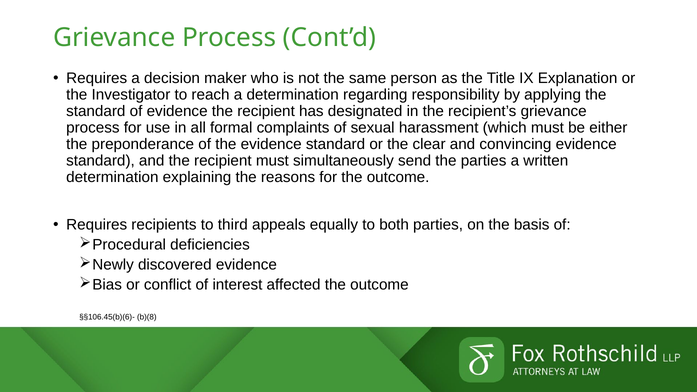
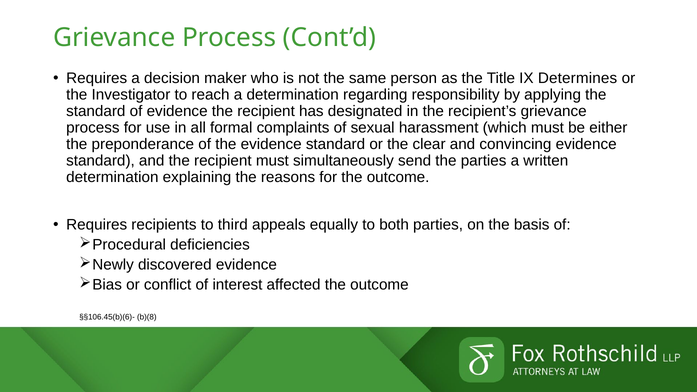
Explanation: Explanation -> Determines (578, 78)
